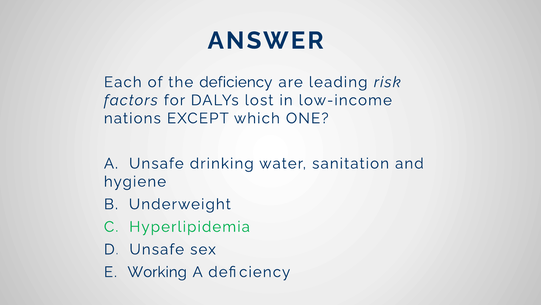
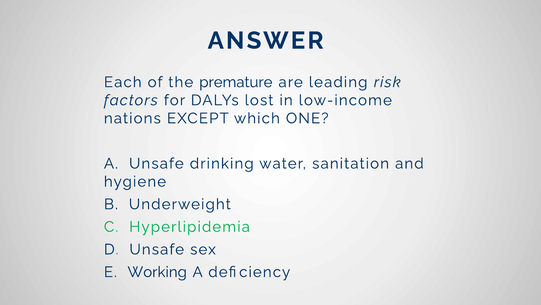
the deficiency: deficiency -> premature (236, 82)
